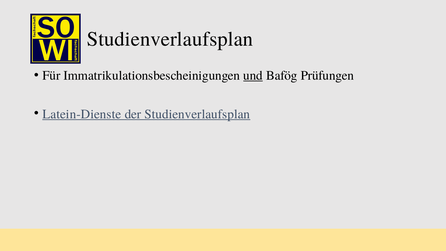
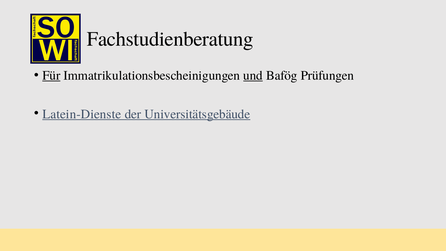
Studienverlaufsplan: Studienverlaufsplan -> Fachstudienberatung (170, 39)
Für underline: none -> present (51, 75)
der Studienverlaufsplan: Studienverlaufsplan -> Universitätsgebäude (197, 114)
